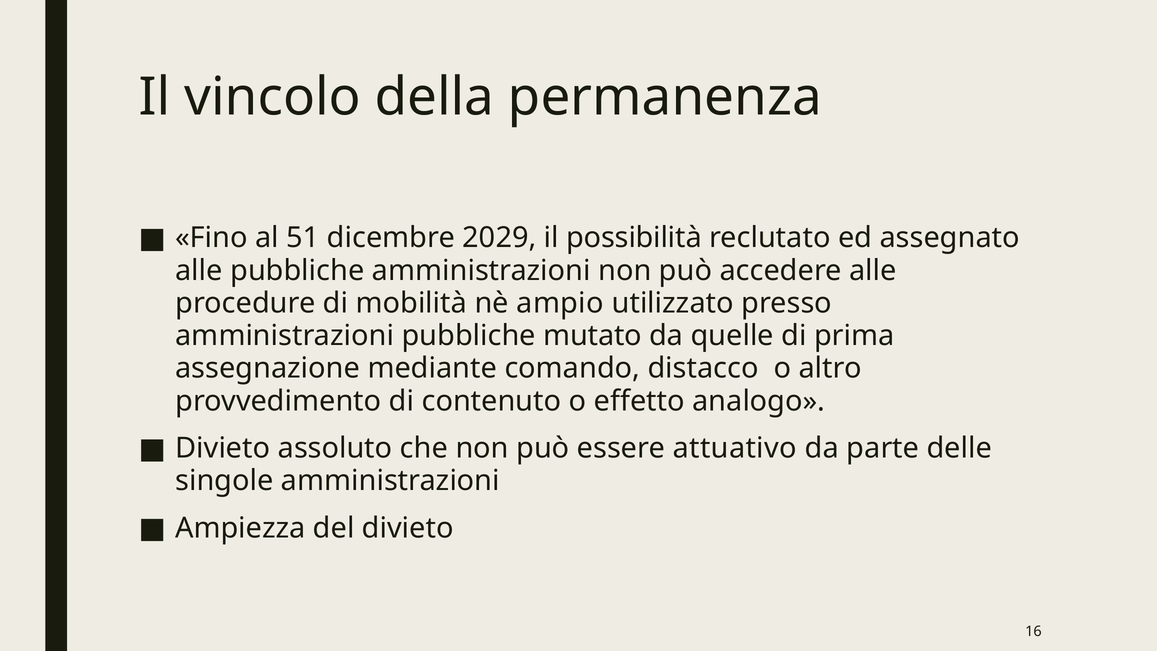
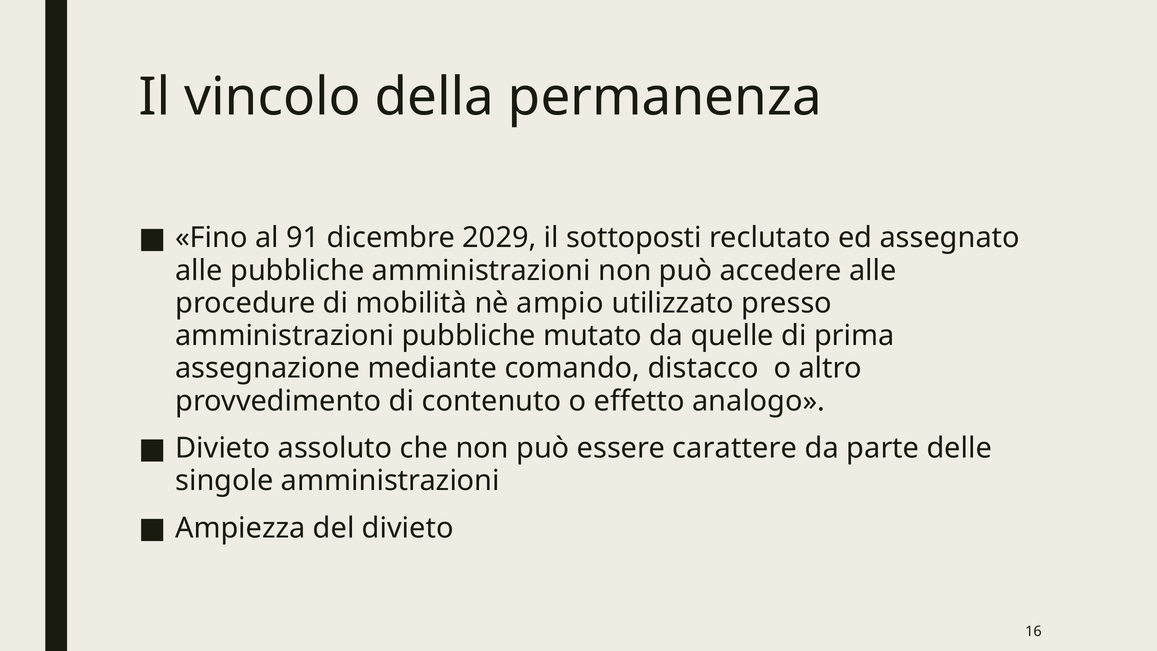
51: 51 -> 91 (303, 238)
possibilità: possibilità -> sottoposti (634, 238)
attuativo: attuativo -> carattere (735, 448)
